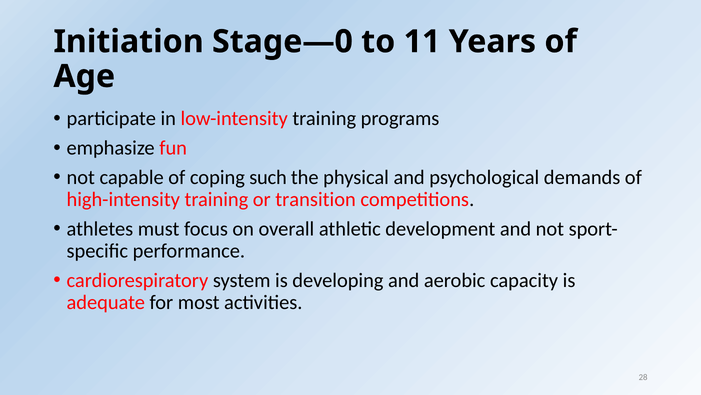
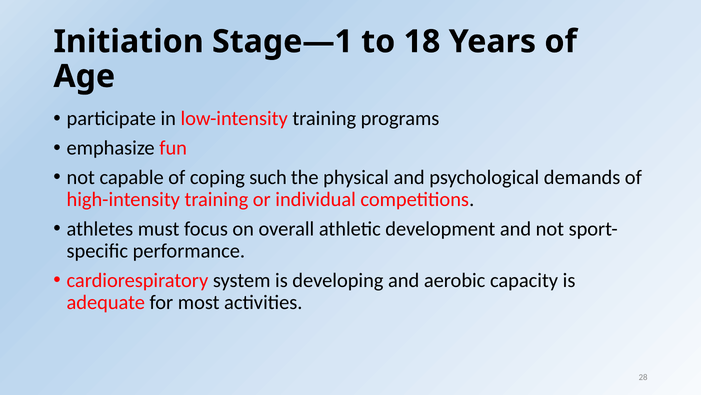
Stage—0: Stage—0 -> Stage—1 (282, 42)
11: 11 -> 18 (422, 42)
transition: transition -> individual (316, 199)
